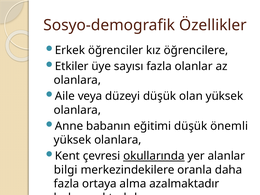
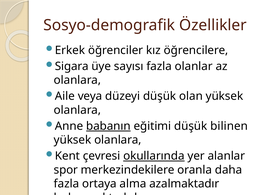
Etkiler: Etkiler -> Sigara (72, 66)
babanın underline: none -> present (108, 126)
önemli: önemli -> bilinen (229, 126)
bilgi: bilgi -> spor (66, 170)
